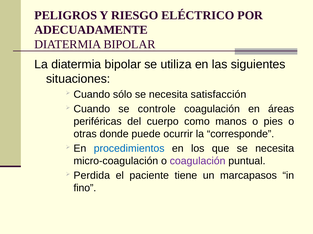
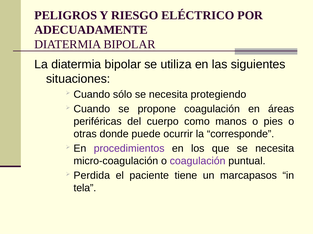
satisfacción: satisfacción -> protegiendo (218, 95)
controle: controle -> propone (157, 109)
procedimientos colour: blue -> purple (129, 149)
fino: fino -> tela (85, 189)
